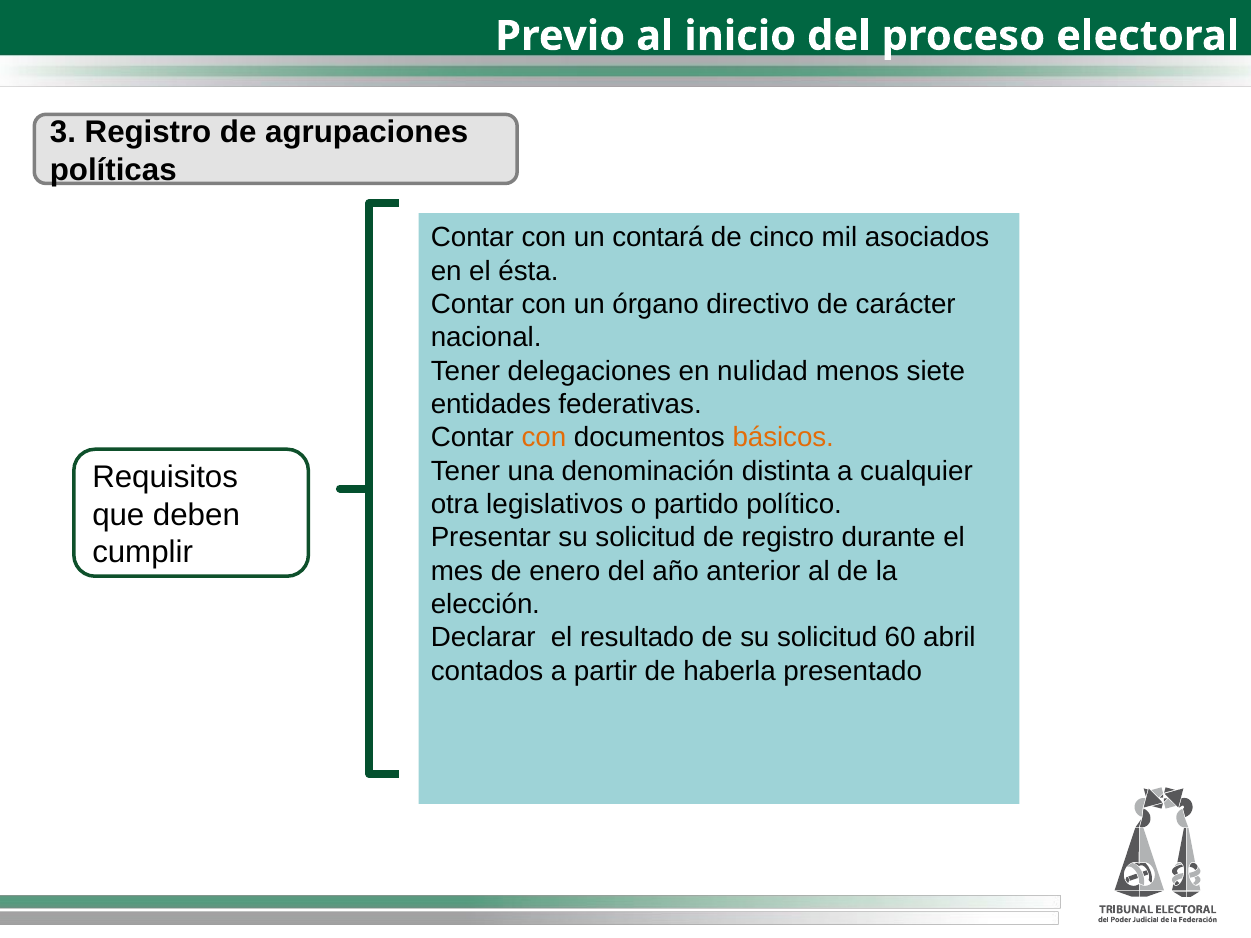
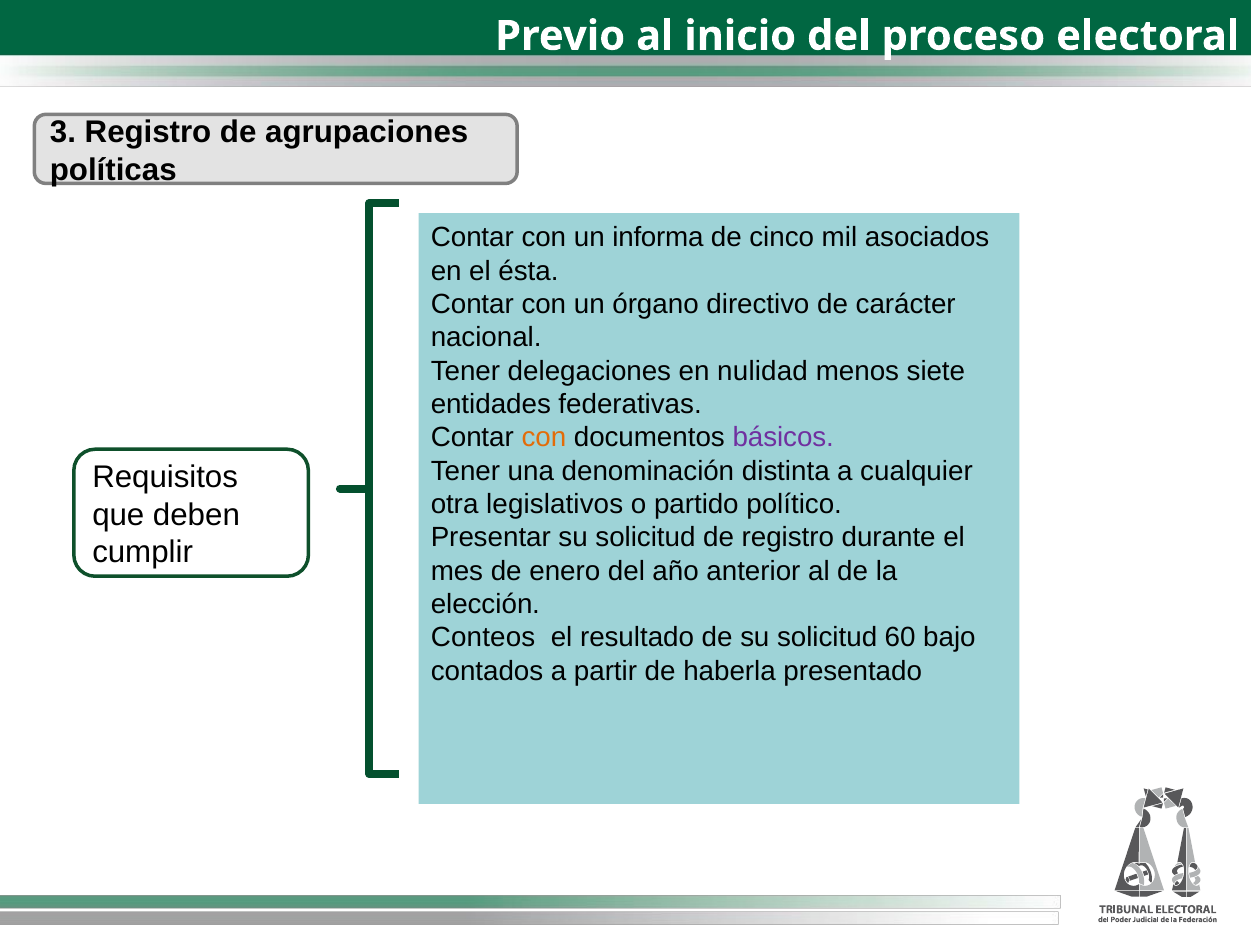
contará: contará -> informa (658, 238)
básicos colour: orange -> purple (783, 438)
Declarar: Declarar -> Conteos (483, 638)
abril: abril -> bajo (949, 638)
